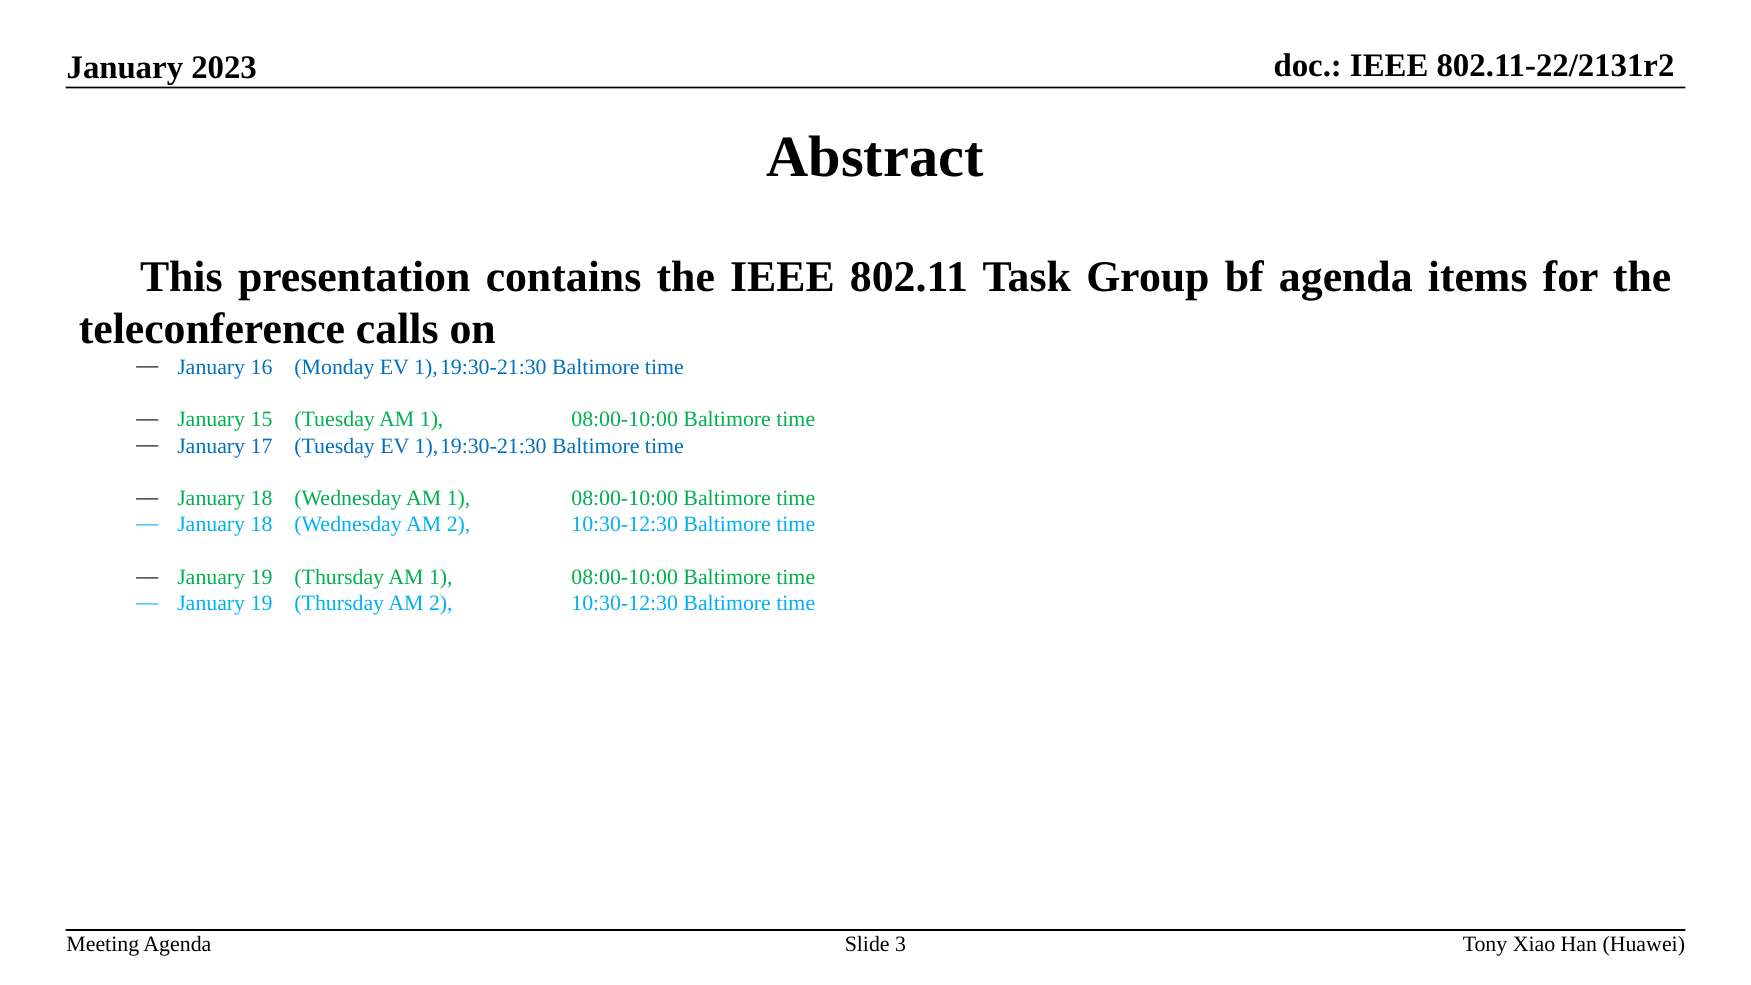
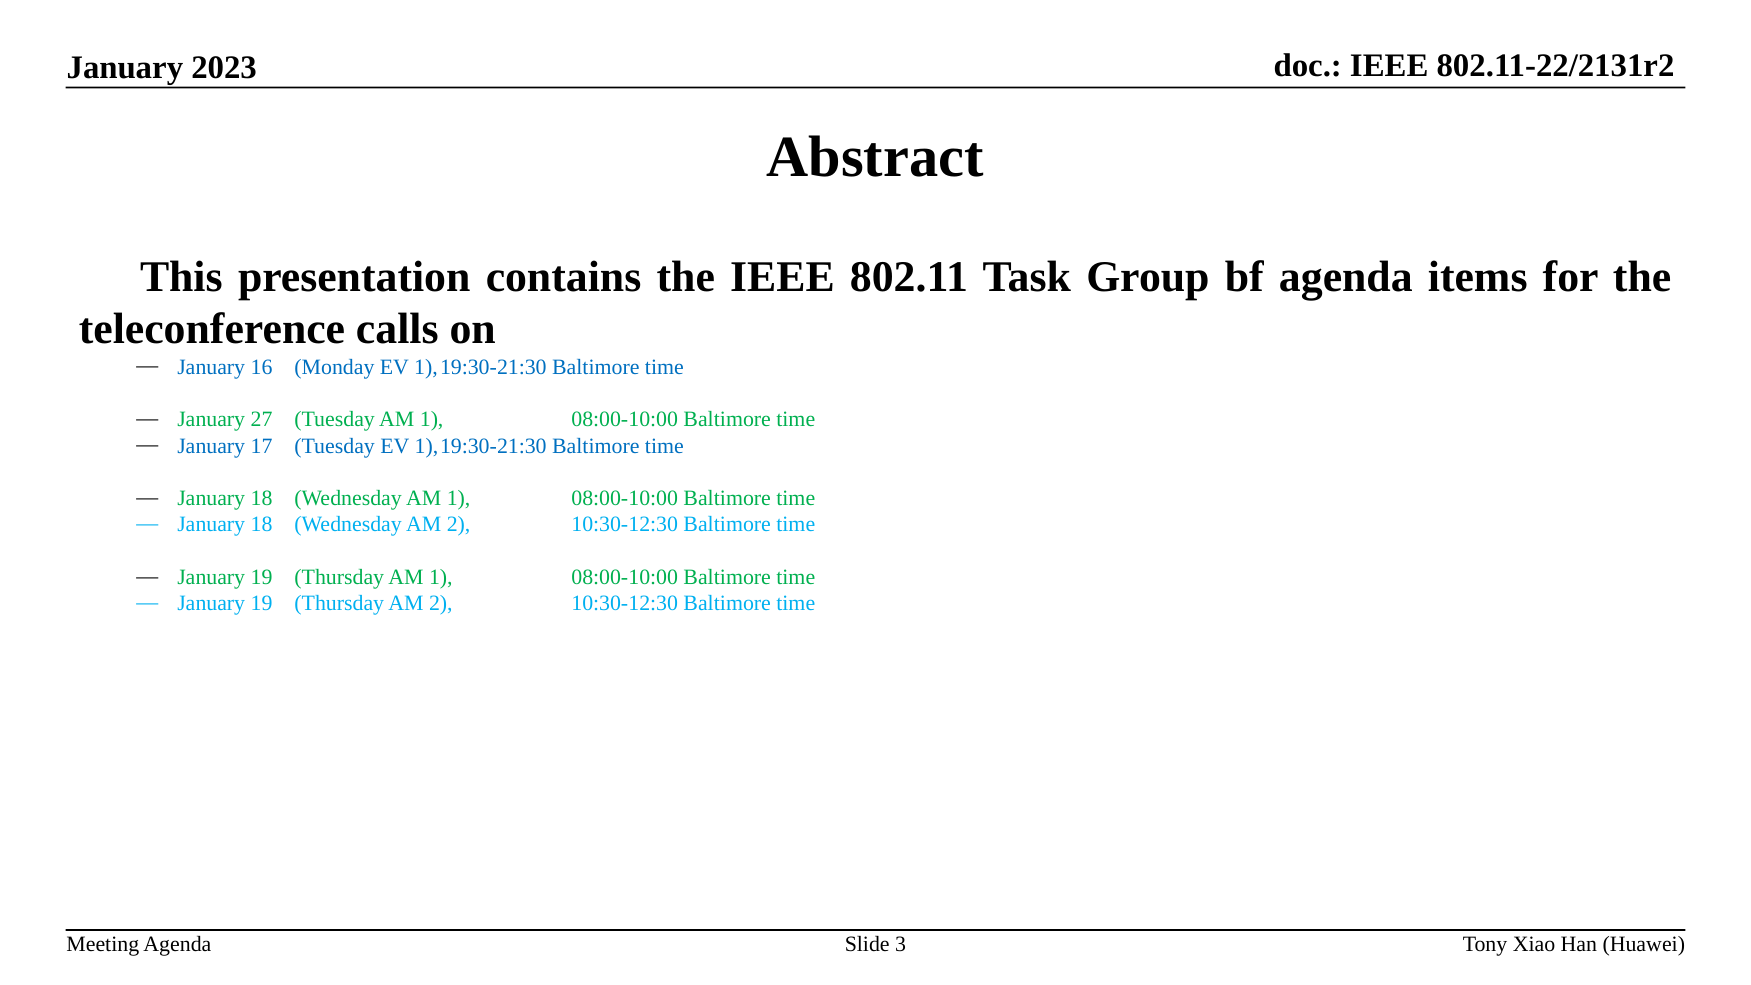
15: 15 -> 27 (262, 420)
